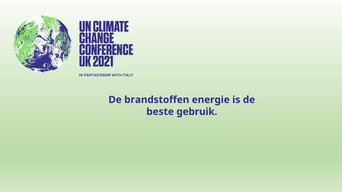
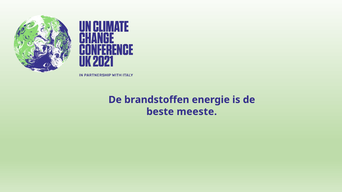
gebruik: gebruik -> meeste (197, 112)
